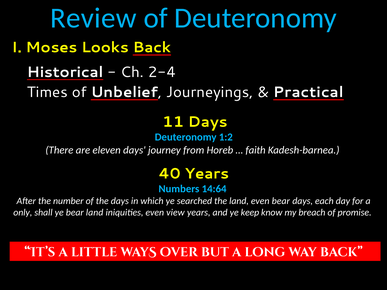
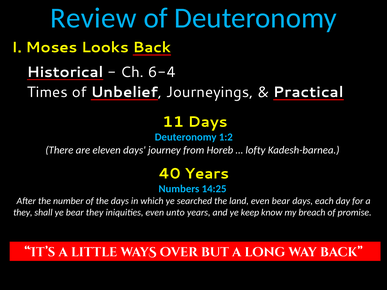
2-4: 2-4 -> 6-4 (162, 72)
faith: faith -> lofty (255, 150)
14:64: 14:64 -> 14:25 (214, 189)
only: only -> they (23, 213)
bear land: land -> they (95, 213)
view: view -> unto (175, 213)
